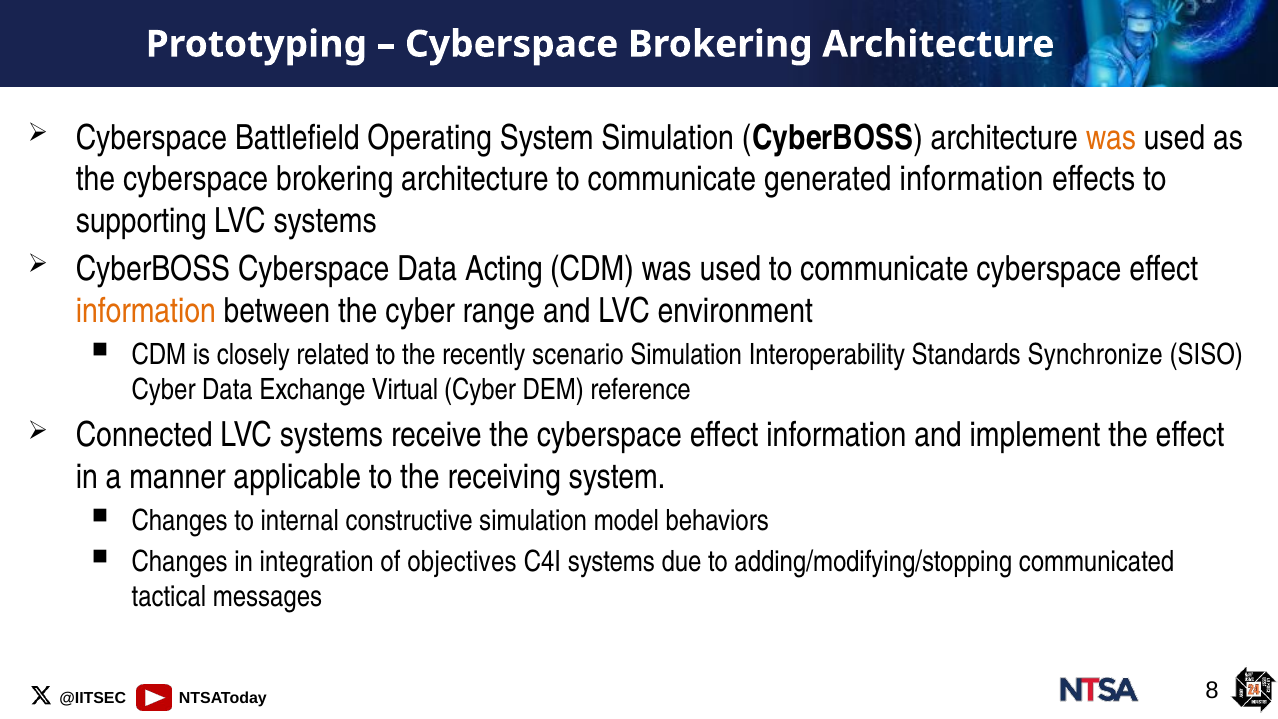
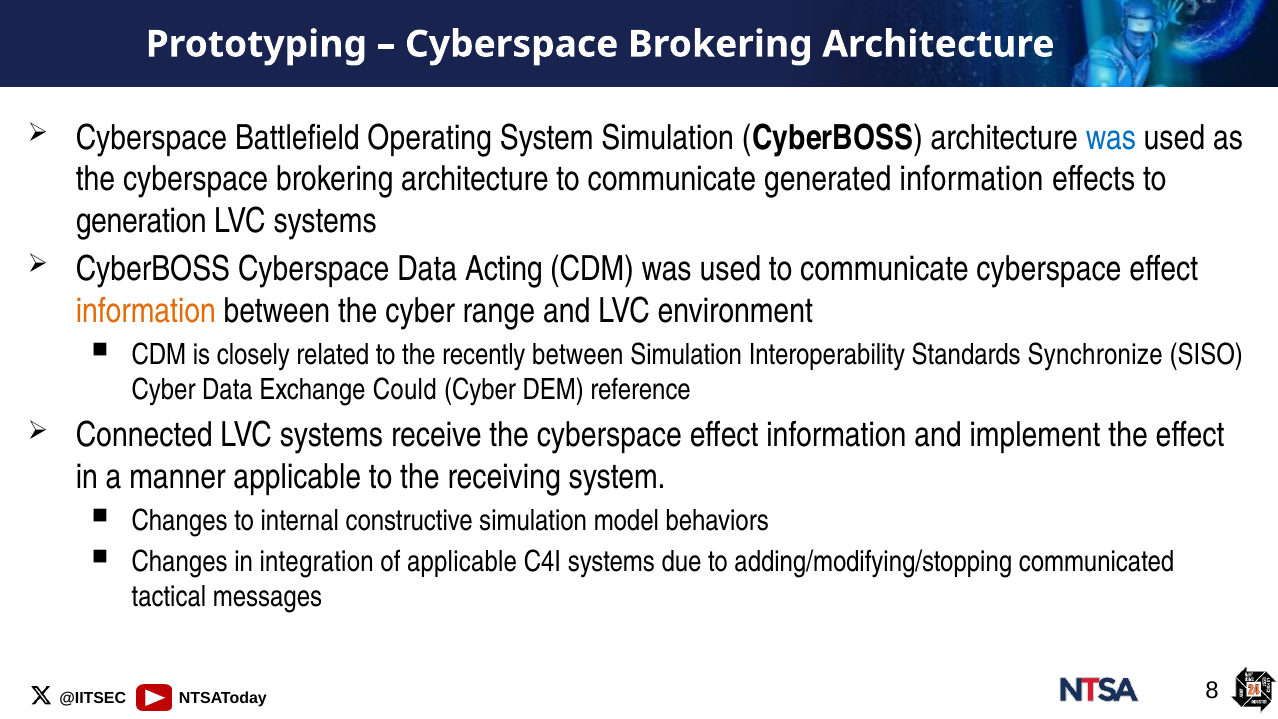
was colour: orange -> blue (1111, 138)
supporting: supporting -> generation (141, 221)
recently scenario: scenario -> between (578, 354)
Virtual: Virtual -> Could (405, 390)
of objectives: objectives -> applicable (462, 561)
